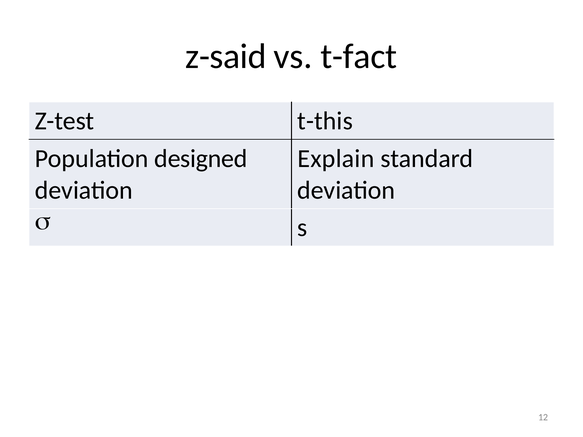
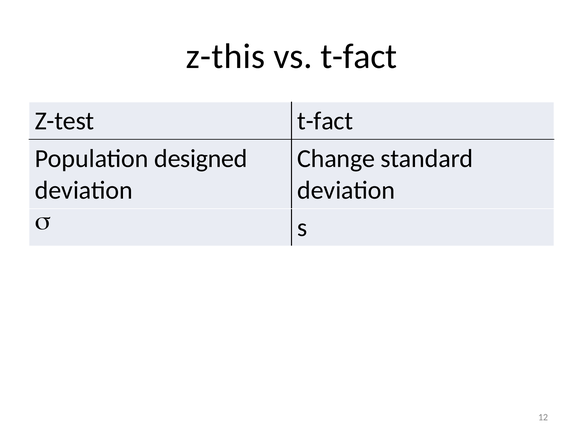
z-said: z-said -> z-this (226, 56)
Z-test t-this: t-this -> t-fact (325, 121)
Explain: Explain -> Change (336, 159)
